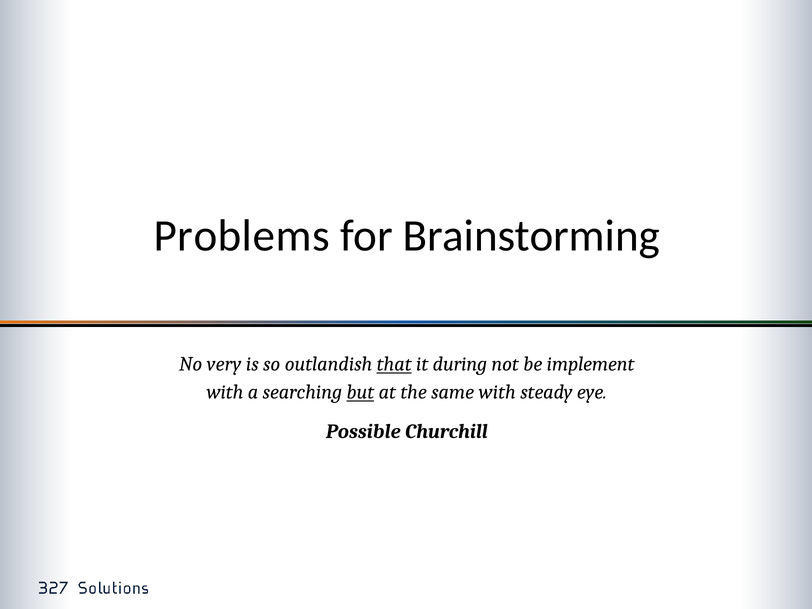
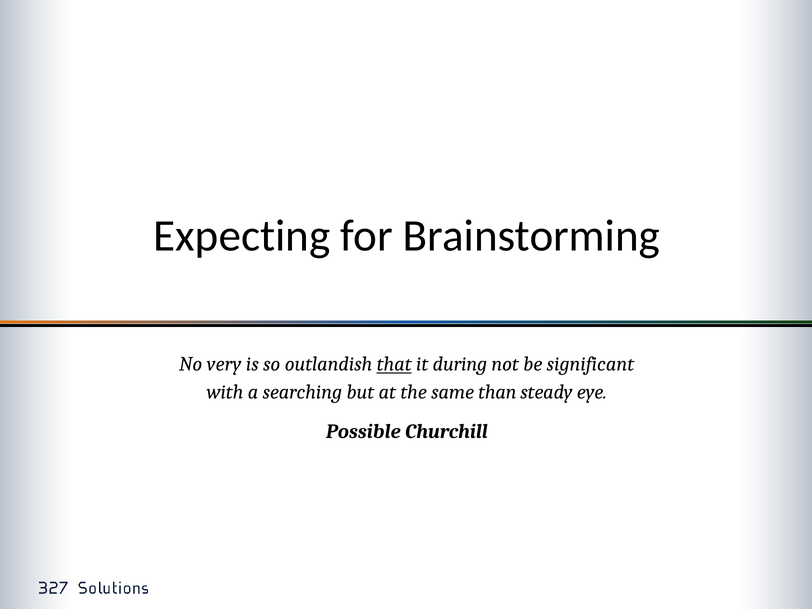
Problems: Problems -> Expecting (242, 236)
implement: implement -> significant (590, 364)
but underline: present -> none (360, 392)
same with: with -> than (497, 392)
